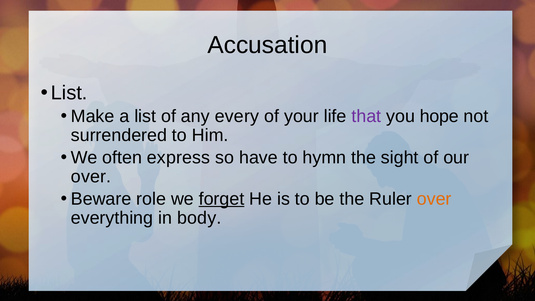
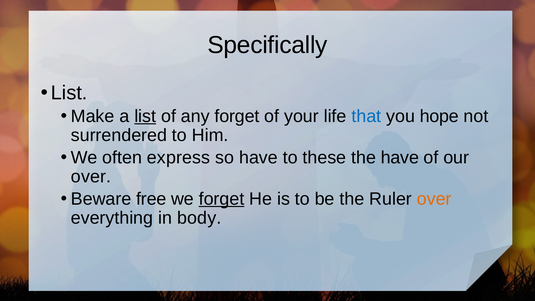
Accusation: Accusation -> Specifically (268, 45)
list underline: none -> present (145, 116)
any every: every -> forget (237, 116)
that colour: purple -> blue (366, 116)
hymn: hymn -> these (324, 157)
the sight: sight -> have (400, 157)
role: role -> free (151, 199)
